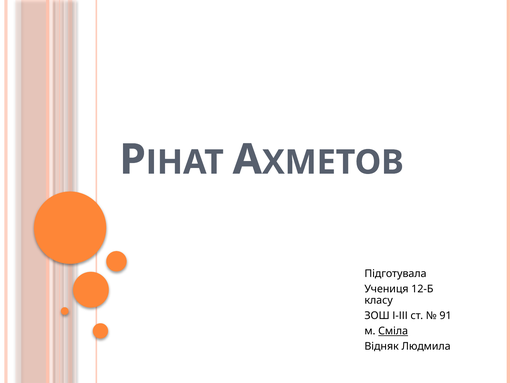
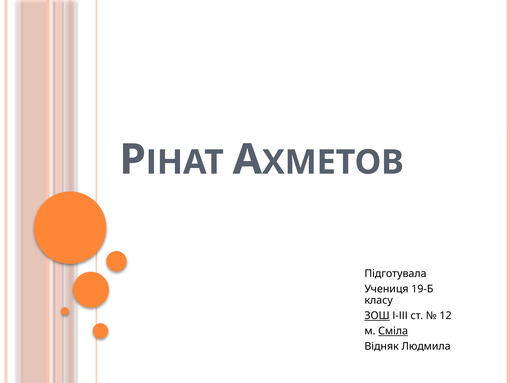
12-Б: 12-Б -> 19-Б (422, 288)
ЗОШ underline: none -> present (377, 315)
91: 91 -> 12 (446, 315)
